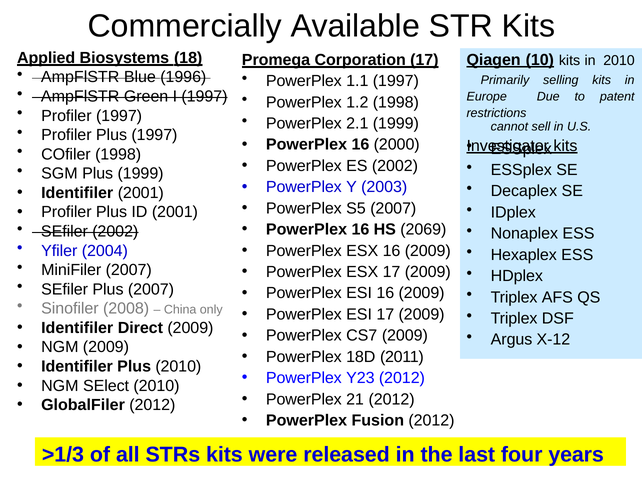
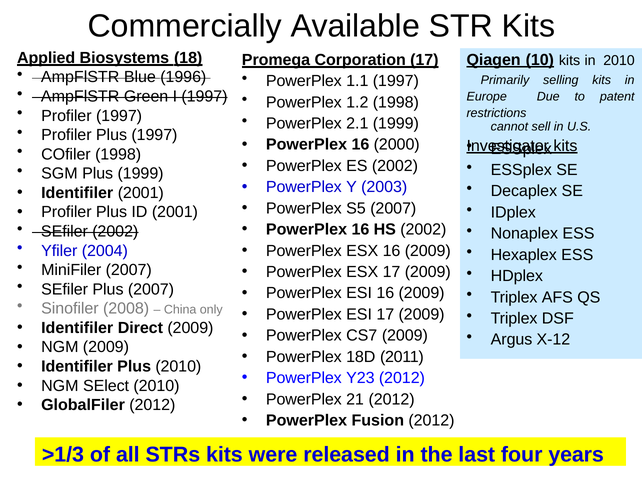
HS 2069: 2069 -> 2002 (423, 229)
